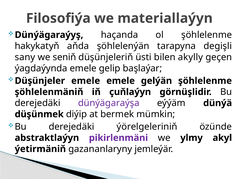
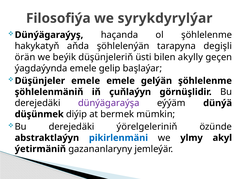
materiallaýyn: materiallaýyn -> syrykdyrylýar (165, 18)
sany: sany -> örän (25, 57)
seniň: seniň -> beýik (64, 57)
pikirlenmäni colour: purple -> blue (118, 138)
